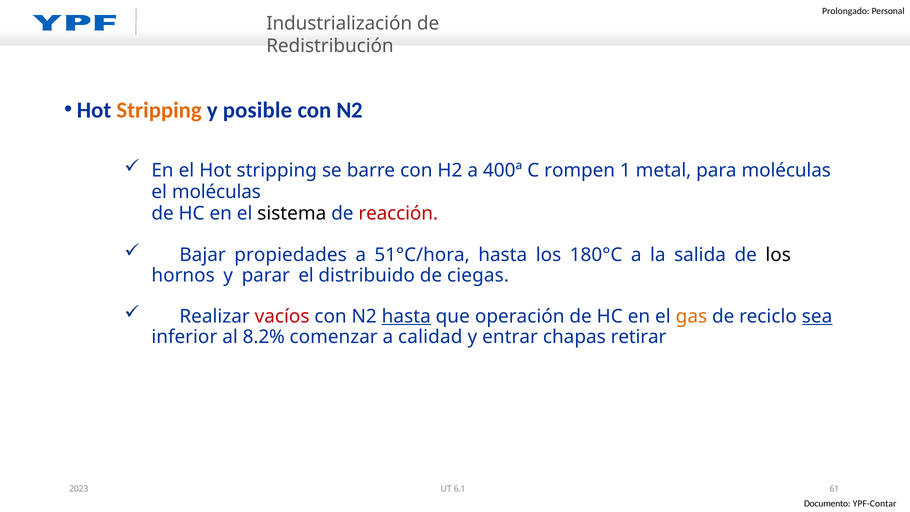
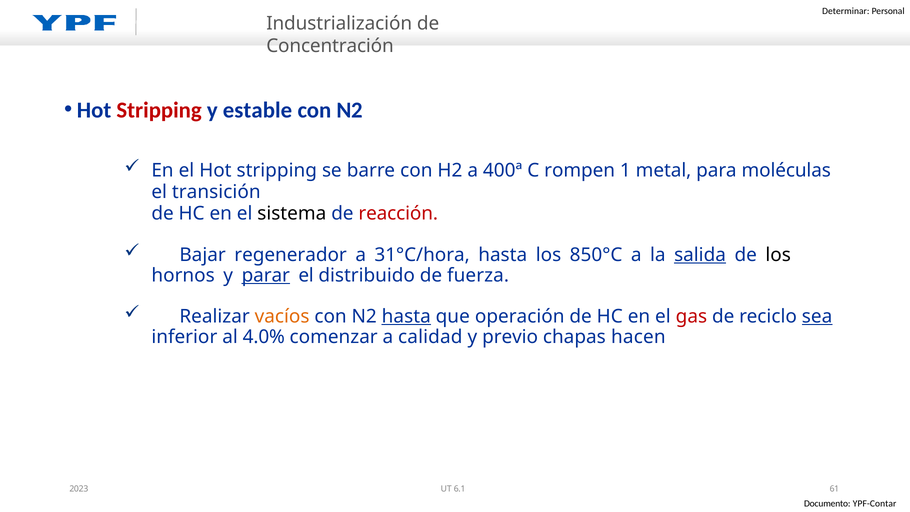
Prolongado: Prolongado -> Determinar (846, 11)
Redistribución: Redistribución -> Concentración (330, 46)
Stripping colour: orange -> red (159, 110)
posible: posible -> estable (257, 110)
el moléculas: moléculas -> transición (216, 192)
propiedades: propiedades -> regenerador (291, 255)
51°C/hora: 51°C/hora -> 31°C/hora (422, 255)
180°C: 180°C -> 850°C (596, 255)
salida underline: none -> present (700, 255)
parar underline: none -> present (266, 275)
ciegas: ciegas -> fuerza (478, 275)
vacíos colour: red -> orange (282, 316)
gas colour: orange -> red (691, 316)
8.2%: 8.2% -> 4.0% (264, 337)
entrar: entrar -> previo (510, 337)
retirar: retirar -> hacen (638, 337)
